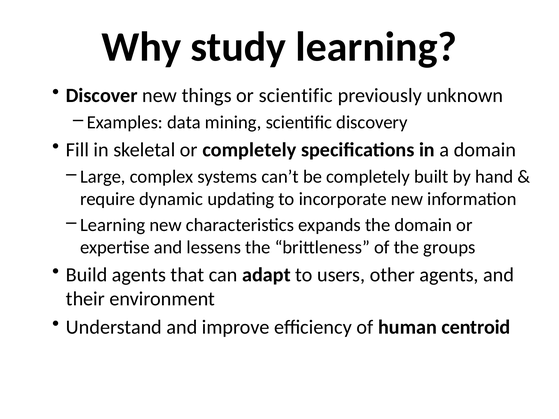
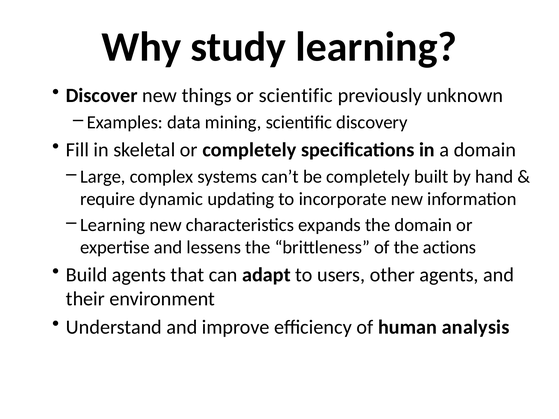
groups: groups -> actions (450, 248)
centroid: centroid -> analysis (476, 327)
